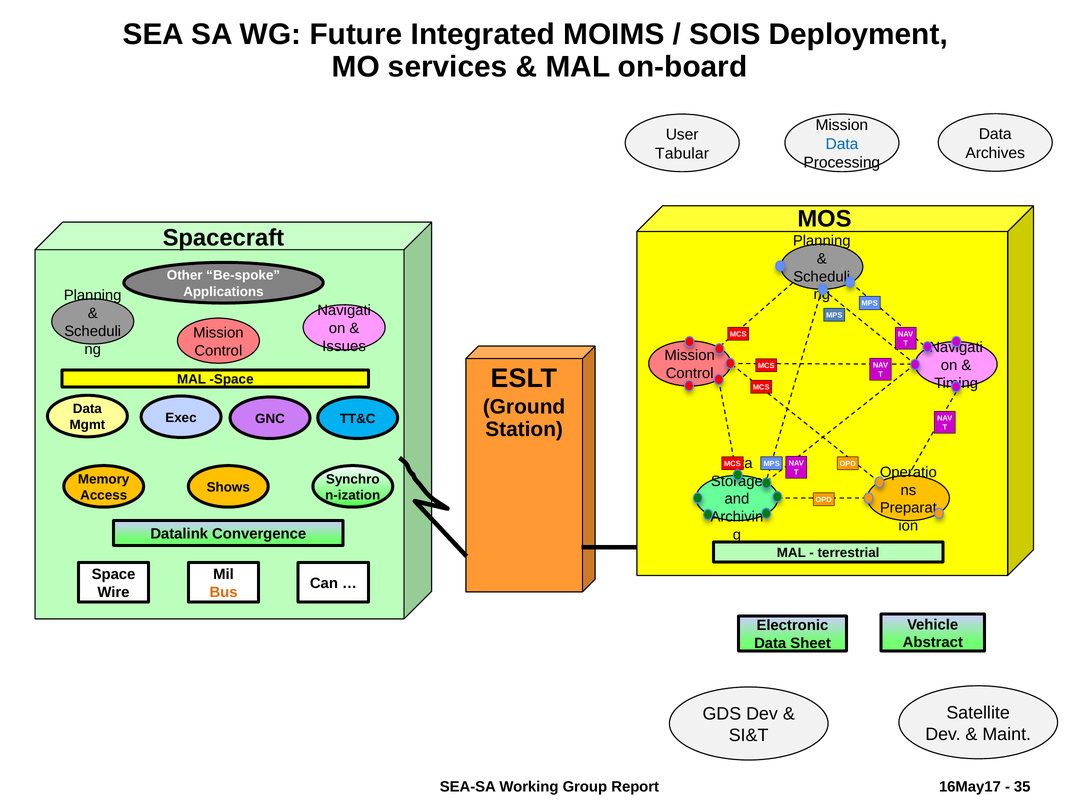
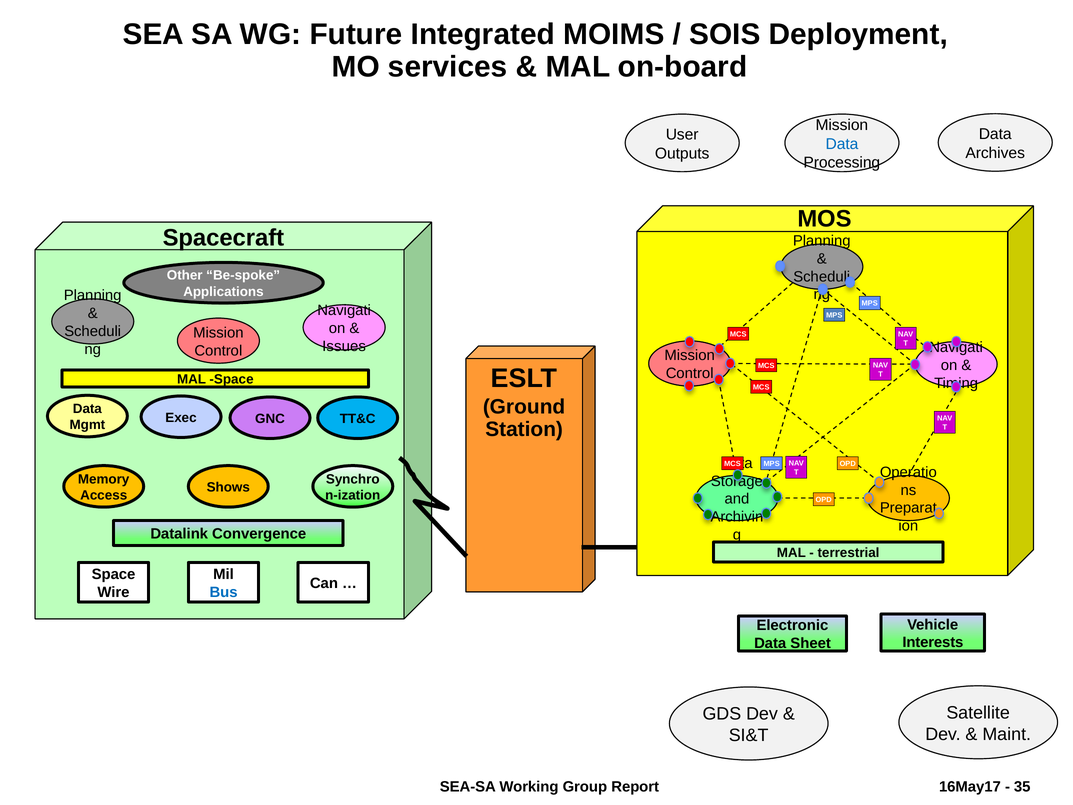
Tabular: Tabular -> Outputs (682, 153)
Bus colour: orange -> blue (224, 592)
Abstract: Abstract -> Interests (933, 642)
